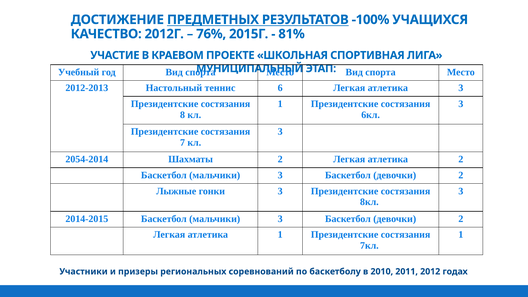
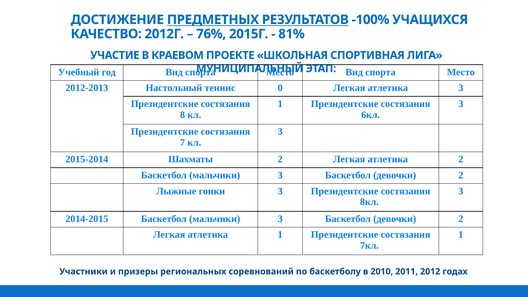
6: 6 -> 0 (280, 88)
2054-2014: 2054-2014 -> 2015-2014 (87, 159)
